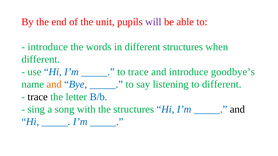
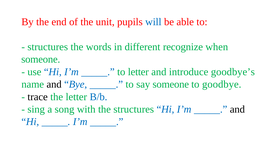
will colour: purple -> blue (153, 22)
introduce: introduce -> structures (48, 47)
different structures: structures -> recognize (183, 47)
different: different -> someone (41, 60)
to trace: trace -> letter (138, 72)
and colour: orange -> black (54, 85)
say listening: listening -> someone (171, 85)
to different: different -> goodbye (222, 85)
